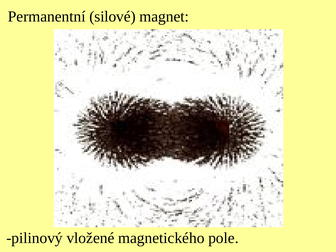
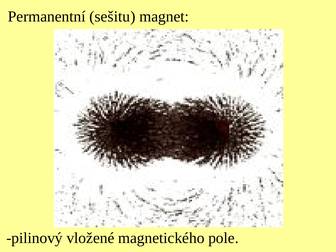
silové: silové -> sešitu (112, 17)
